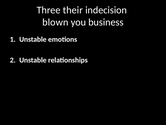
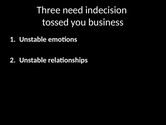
their: their -> need (73, 10)
blown: blown -> tossed (55, 22)
